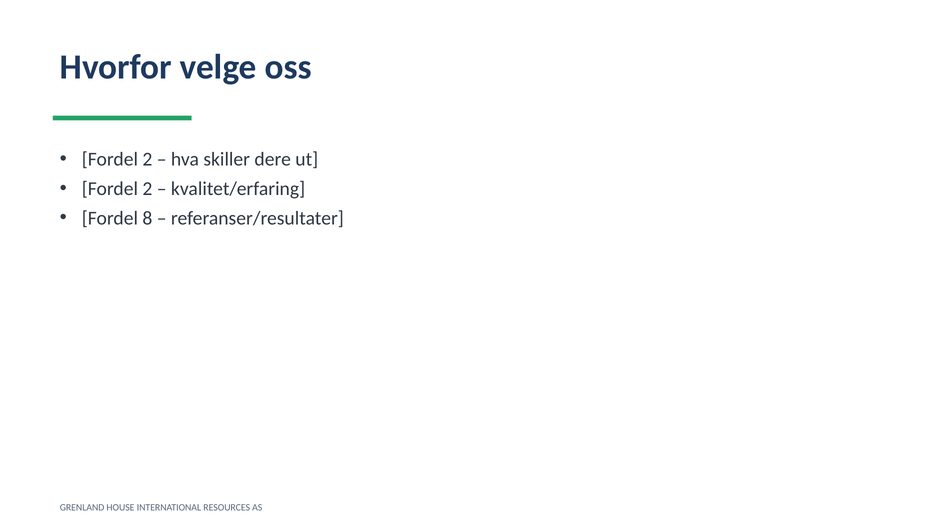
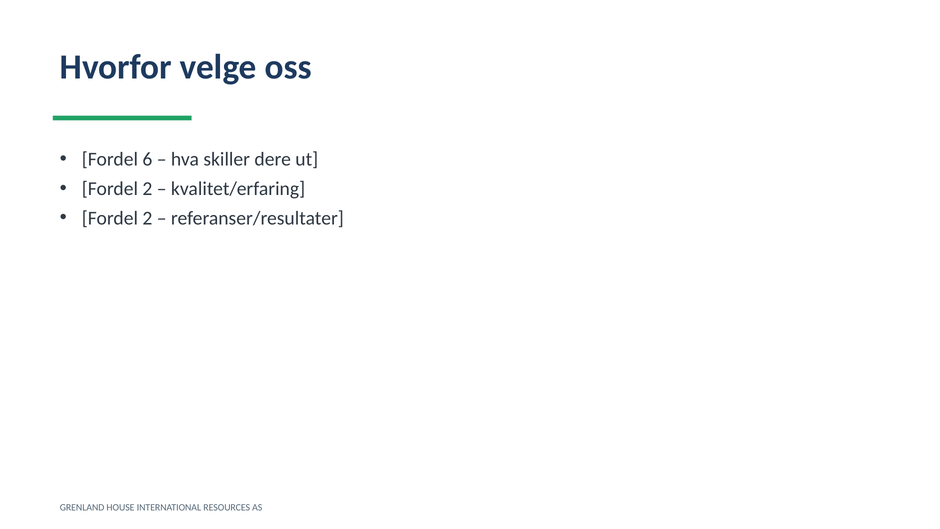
2: 2 -> 6 (147, 159)
8: 8 -> 2 (147, 218)
